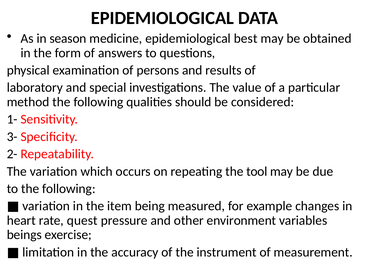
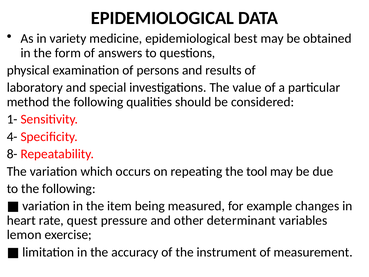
season: season -> variety (68, 38)
3-: 3- -> 4- (12, 137)
2-: 2- -> 8- (12, 154)
environment: environment -> determinant (241, 220)
beings: beings -> lemon (24, 235)
